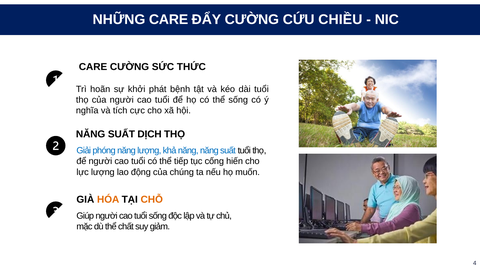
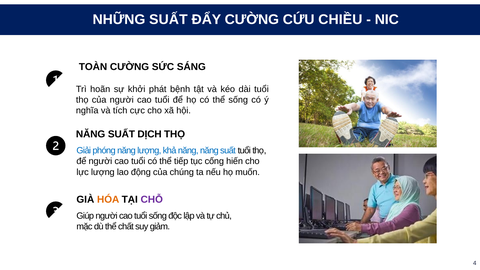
NHỮNG CARE: CARE -> SUẤT (168, 20)
CARE: CARE -> TOÀN (93, 67)
THỨC: THỨC -> SÁNG (191, 67)
CHỖ colour: orange -> purple (152, 199)
